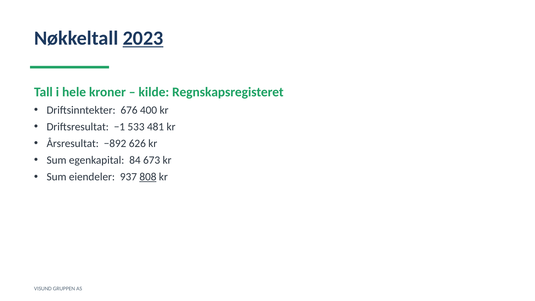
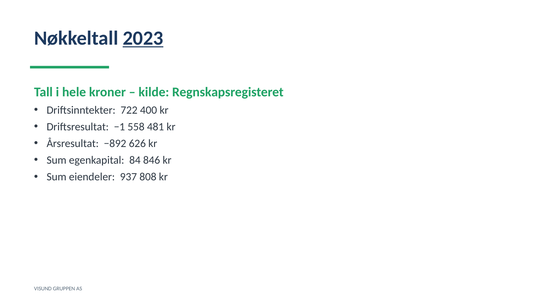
676: 676 -> 722 (129, 110)
533: 533 -> 558 (136, 127)
673: 673 -> 846 (152, 160)
808 underline: present -> none (148, 177)
